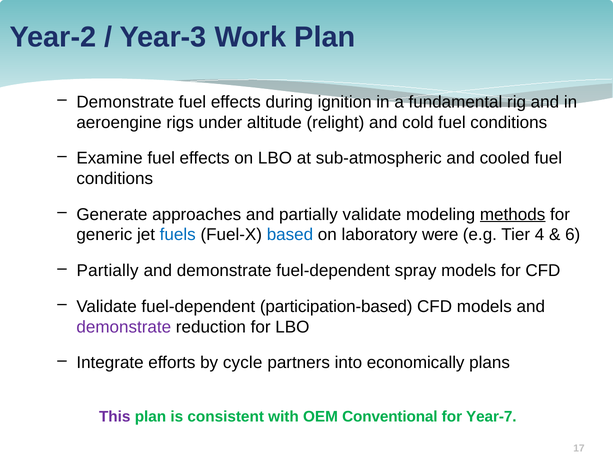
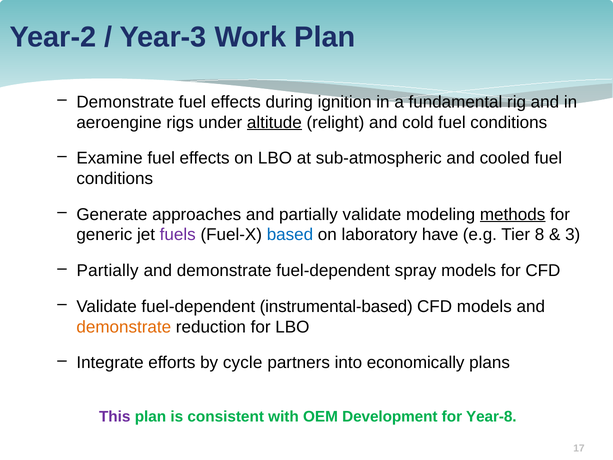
altitude underline: none -> present (274, 122)
fuels colour: blue -> purple (178, 235)
were: were -> have (440, 235)
4: 4 -> 8 (540, 235)
6: 6 -> 3 (573, 235)
participation-based: participation-based -> instrumental-based (336, 306)
demonstrate colour: purple -> orange (124, 327)
Conventional: Conventional -> Development (390, 417)
Year-7: Year-7 -> Year-8 (491, 417)
